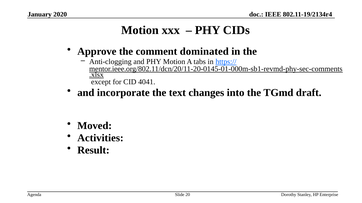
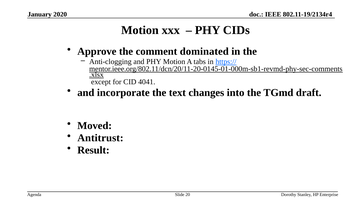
Activities: Activities -> Antitrust (100, 138)
